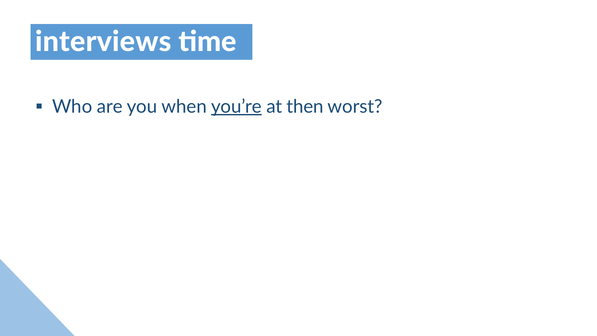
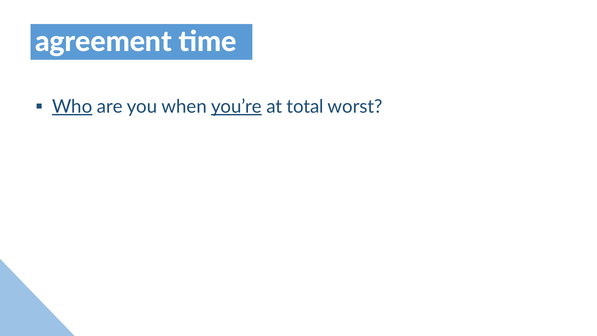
interviews: interviews -> agreement (103, 42)
Who underline: none -> present (72, 107)
then: then -> total (305, 107)
